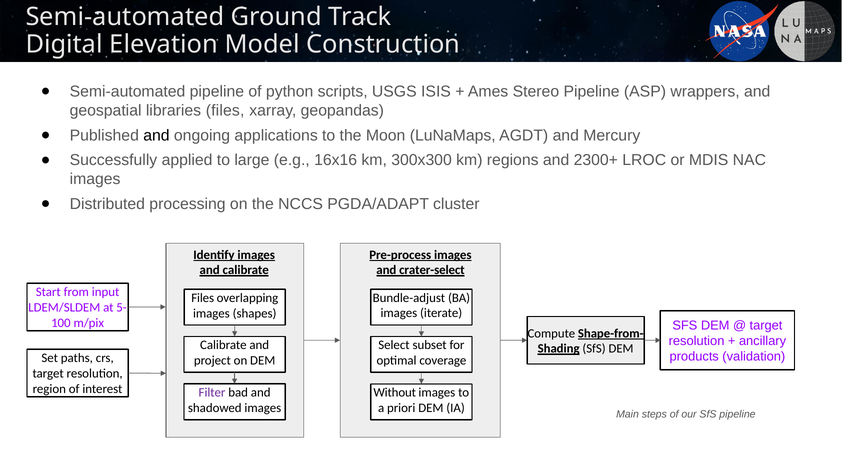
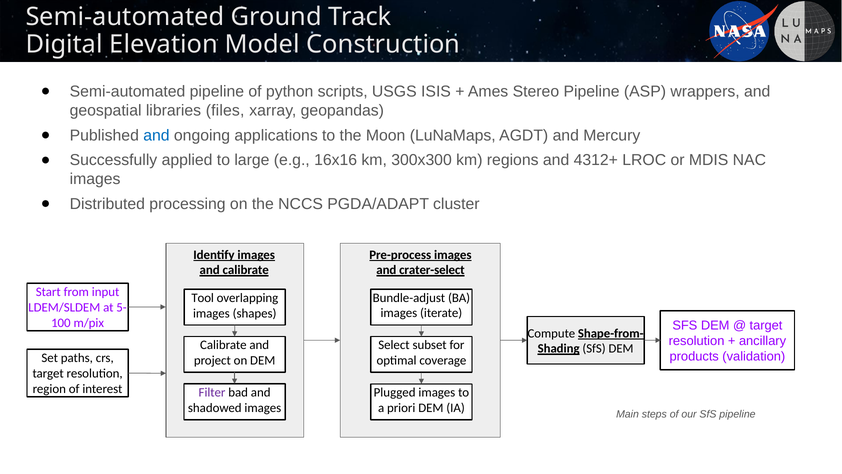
and colour: black -> blue (156, 135)
2300+: 2300+ -> 4312+ (596, 160)
Files: Files -> Tool (203, 298)
Without: Without -> Plugged (395, 392)
